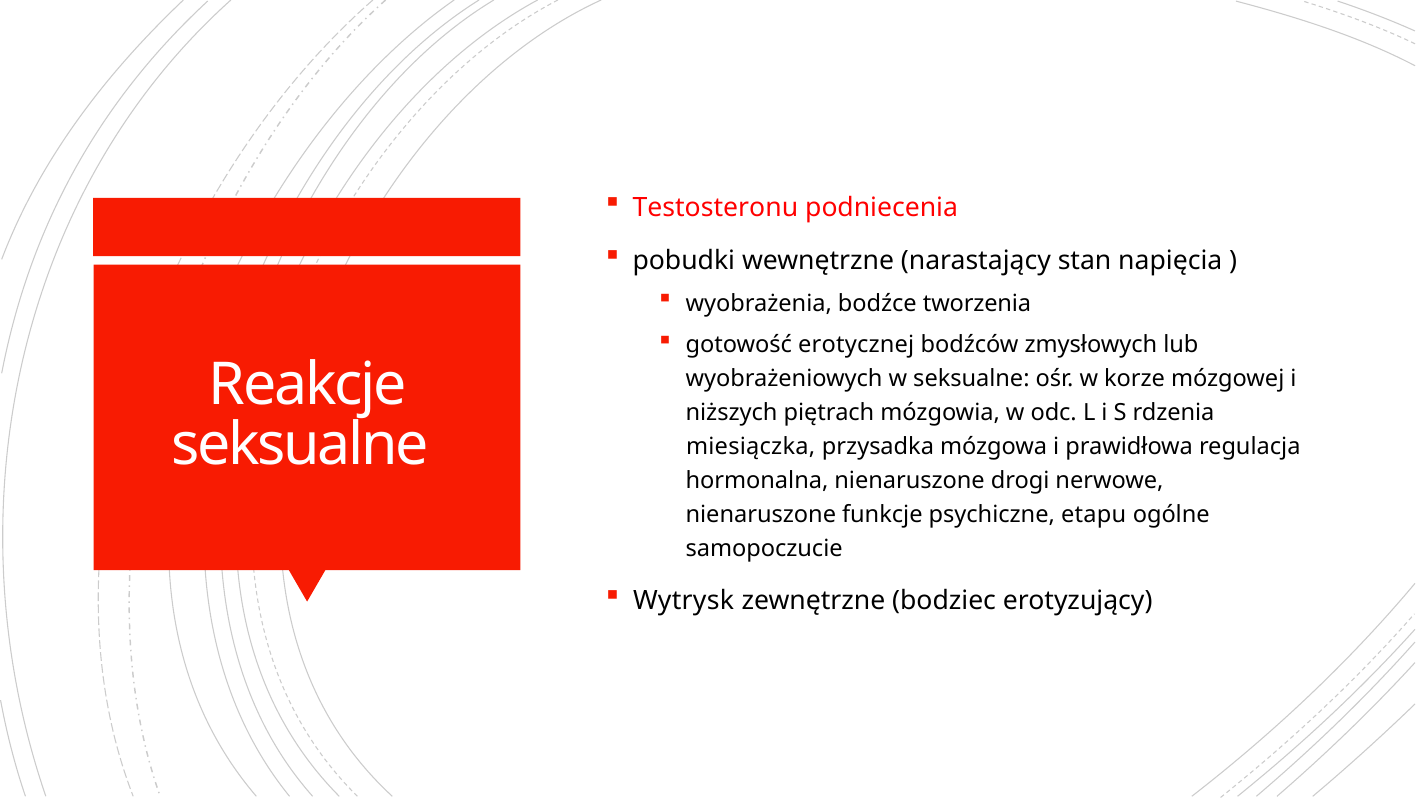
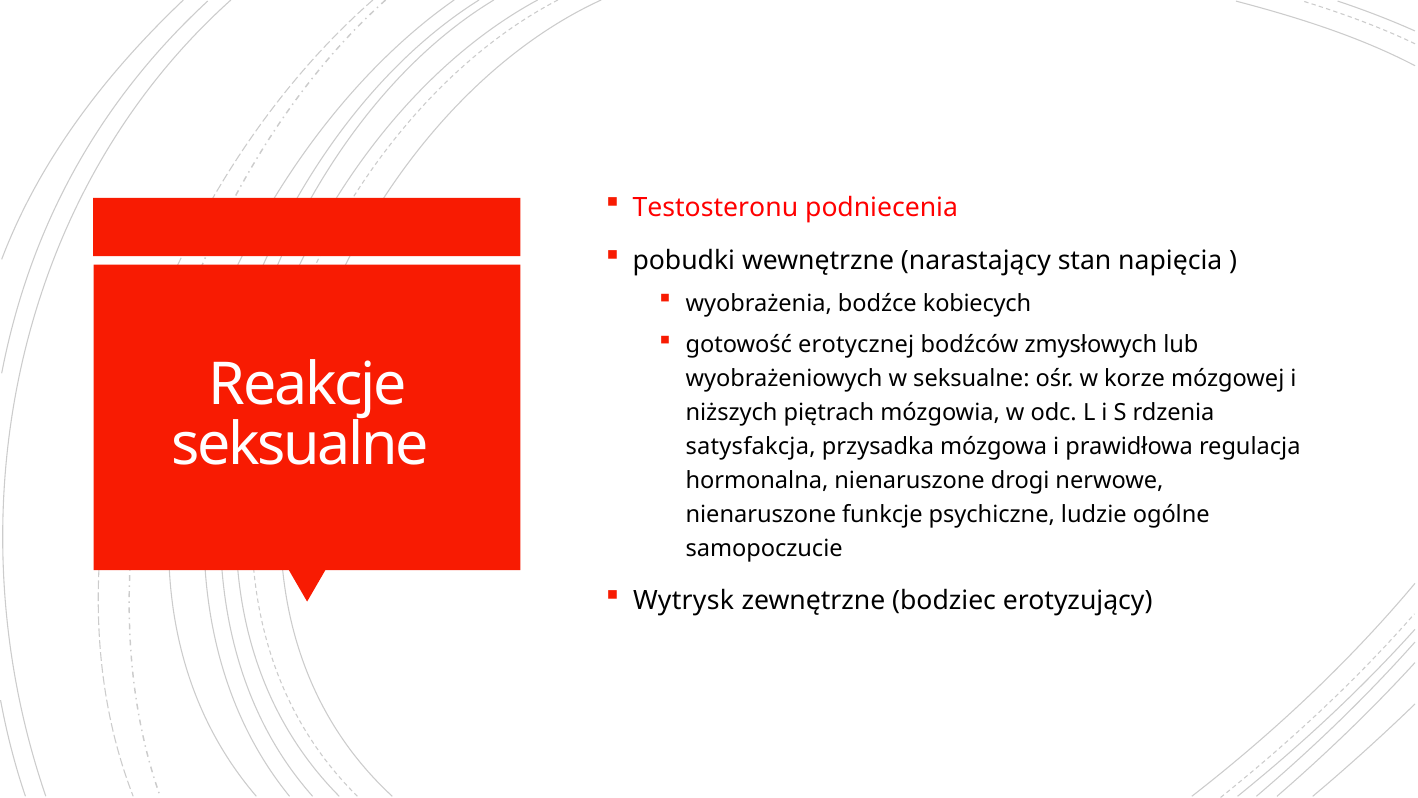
tworzenia: tworzenia -> kobiecych (977, 303)
miesiączka: miesiączka -> satysfakcja (751, 447)
etapu: etapu -> ludzie (1094, 515)
